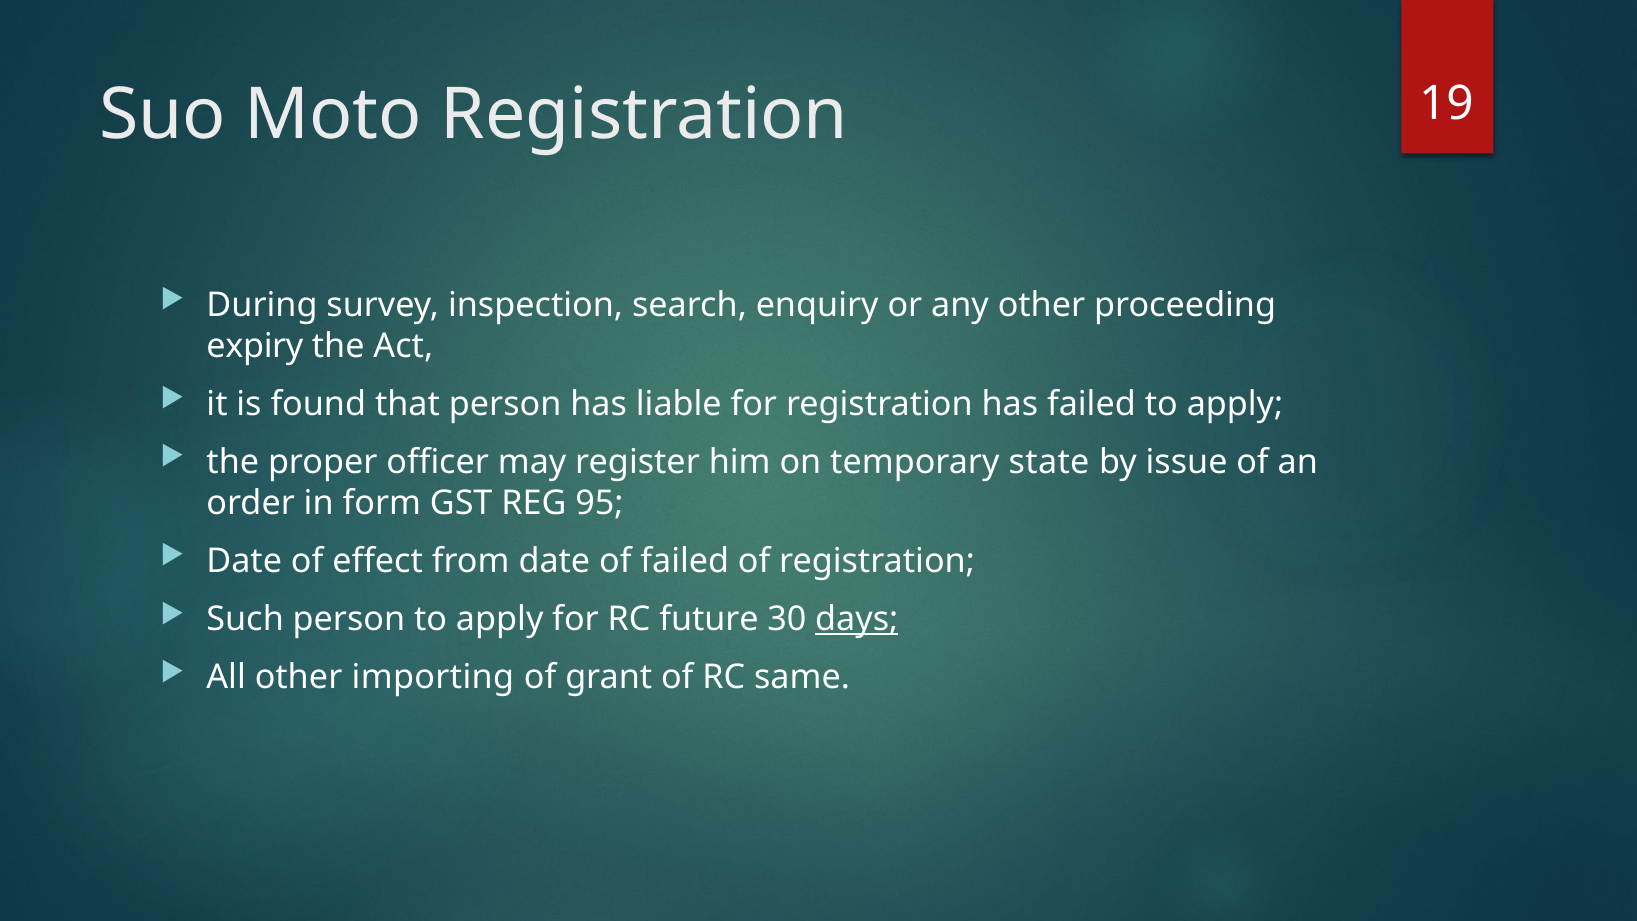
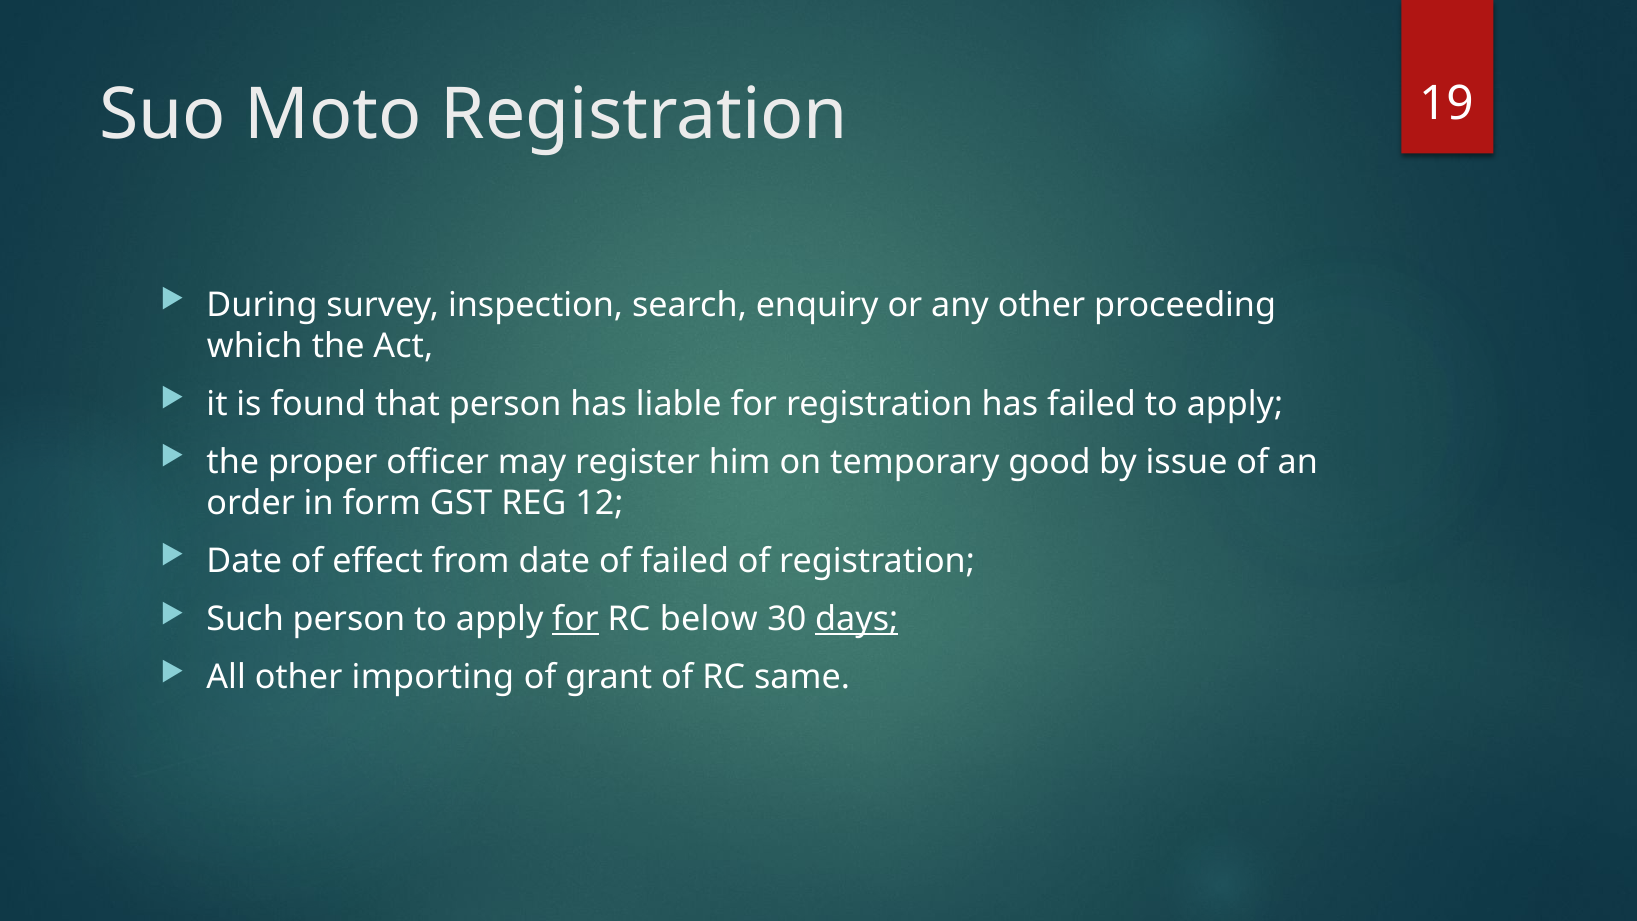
expiry: expiry -> which (255, 346)
state: state -> good (1049, 462)
95: 95 -> 12 (599, 503)
for underline: none -> present (576, 619)
future: future -> below (709, 619)
